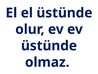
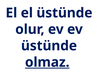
olmaz underline: none -> present (47, 62)
